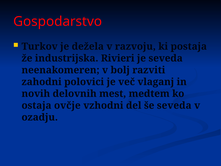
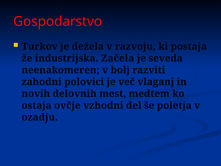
Rivieri: Rivieri -> Začela (118, 58)
še seveda: seveda -> poletja (174, 105)
